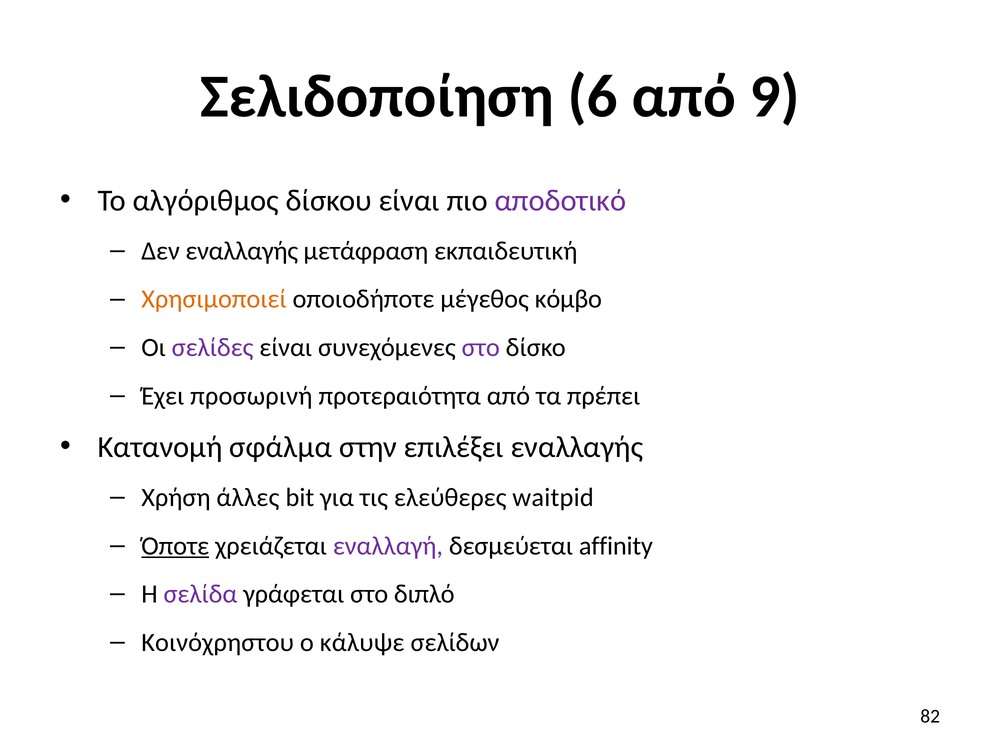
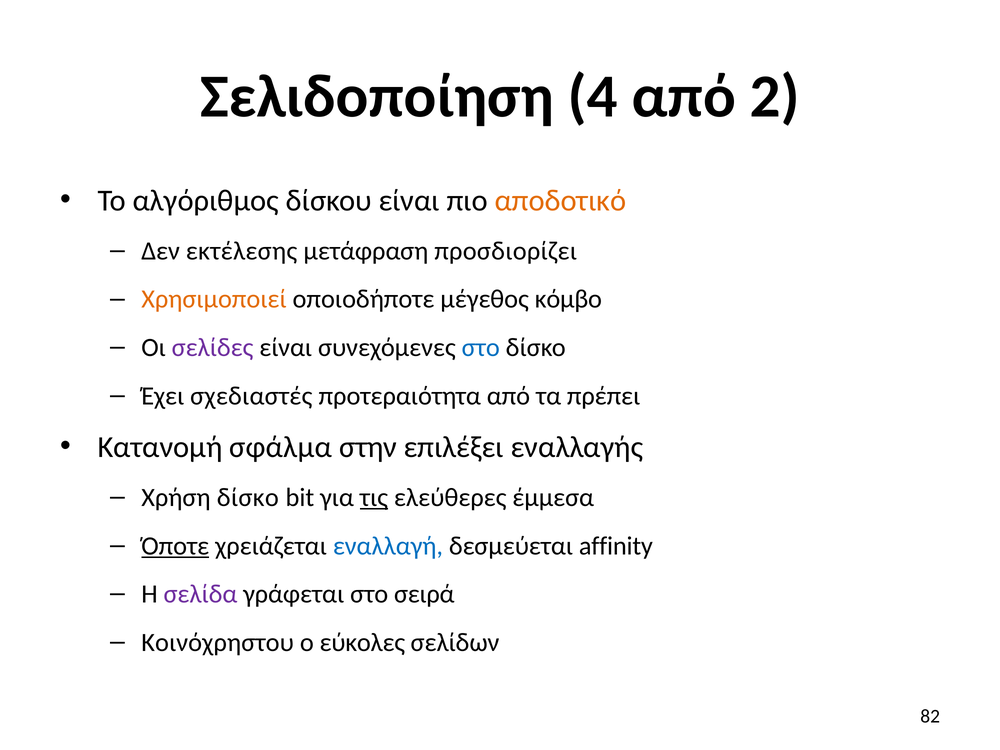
6: 6 -> 4 (593, 97)
9: 9 -> 2 (775, 97)
αποδοτικό colour: purple -> orange (561, 200)
Δεν εναλλαγής: εναλλαγής -> εκτέλεσης (242, 251)
εκπαιδευτική: εκπαιδευτική -> προσδιορίζει (506, 251)
στο colour: purple -> blue (481, 348)
προσωρινή: προσωρινή -> σχεδιαστές (251, 396)
Χρήση άλλες: άλλες -> δίσκο (248, 498)
τις underline: none -> present (374, 498)
waitpid: waitpid -> έμμεσα (553, 498)
εναλλαγή colour: purple -> blue (388, 546)
διπλό: διπλό -> σειρά (424, 594)
κάλυψε: κάλυψε -> εύκολες (362, 642)
